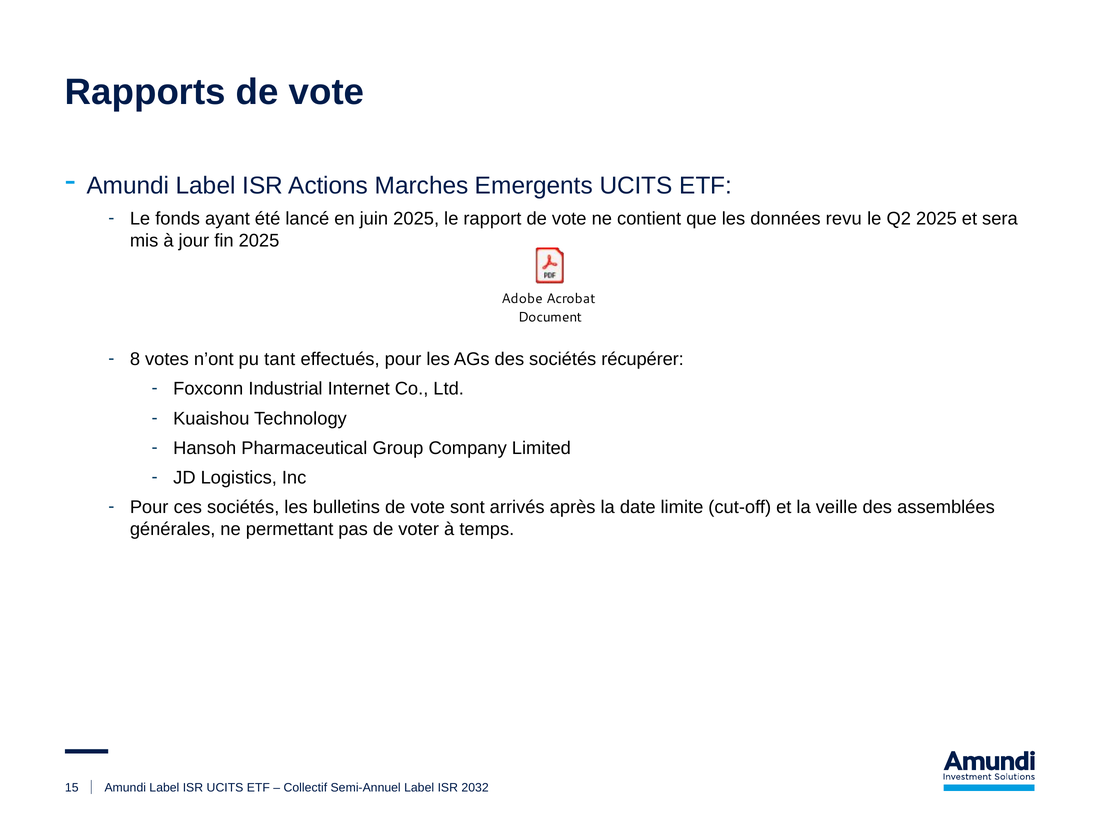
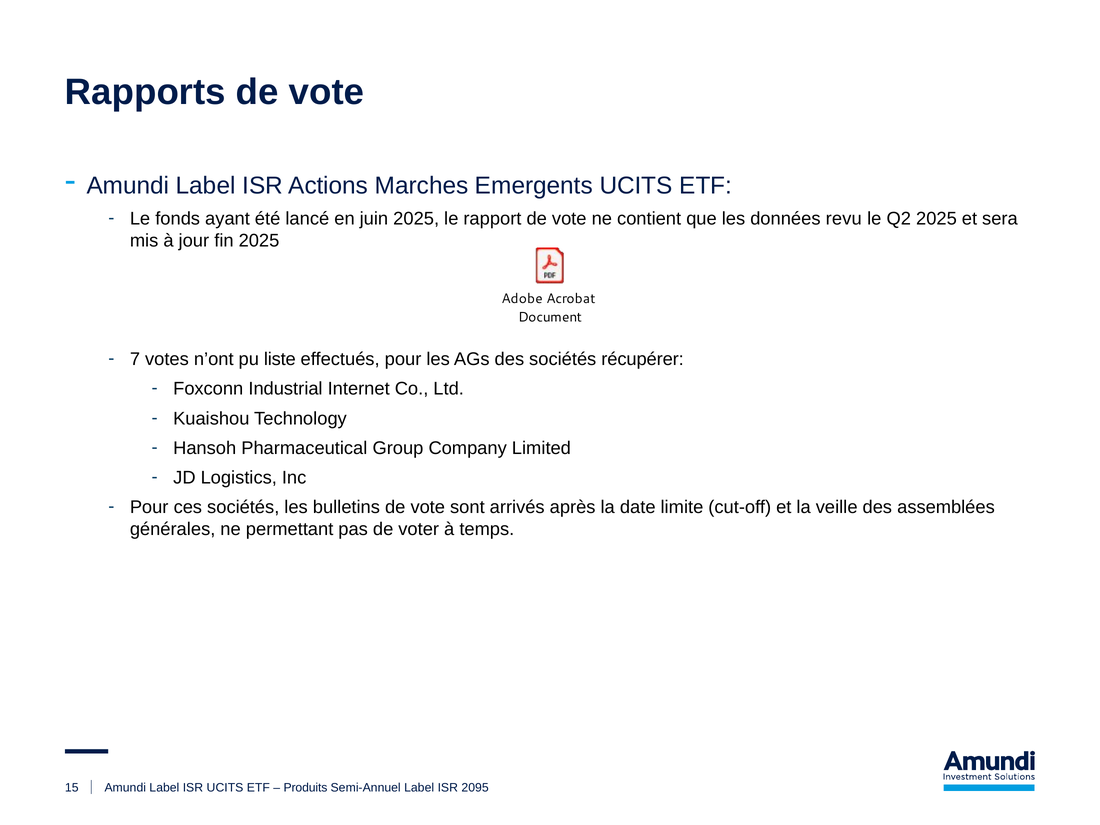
8: 8 -> 7 (135, 359)
tant: tant -> liste (280, 359)
Collectif: Collectif -> Produits (305, 788)
2032: 2032 -> 2095 (475, 788)
